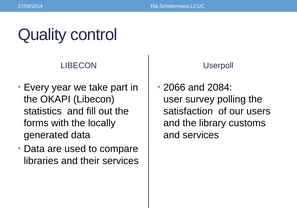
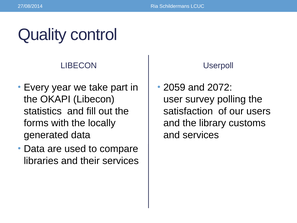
2066: 2066 -> 2059 (174, 87)
2084: 2084 -> 2072 (220, 87)
